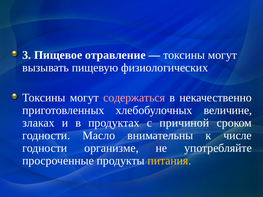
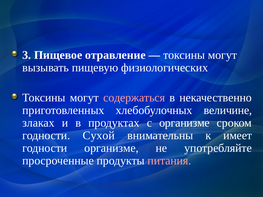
с причиной: причиной -> организме (184, 123)
Масло: Масло -> Сухой (99, 136)
числе: числе -> имеет (238, 136)
питания colour: yellow -> pink (169, 161)
